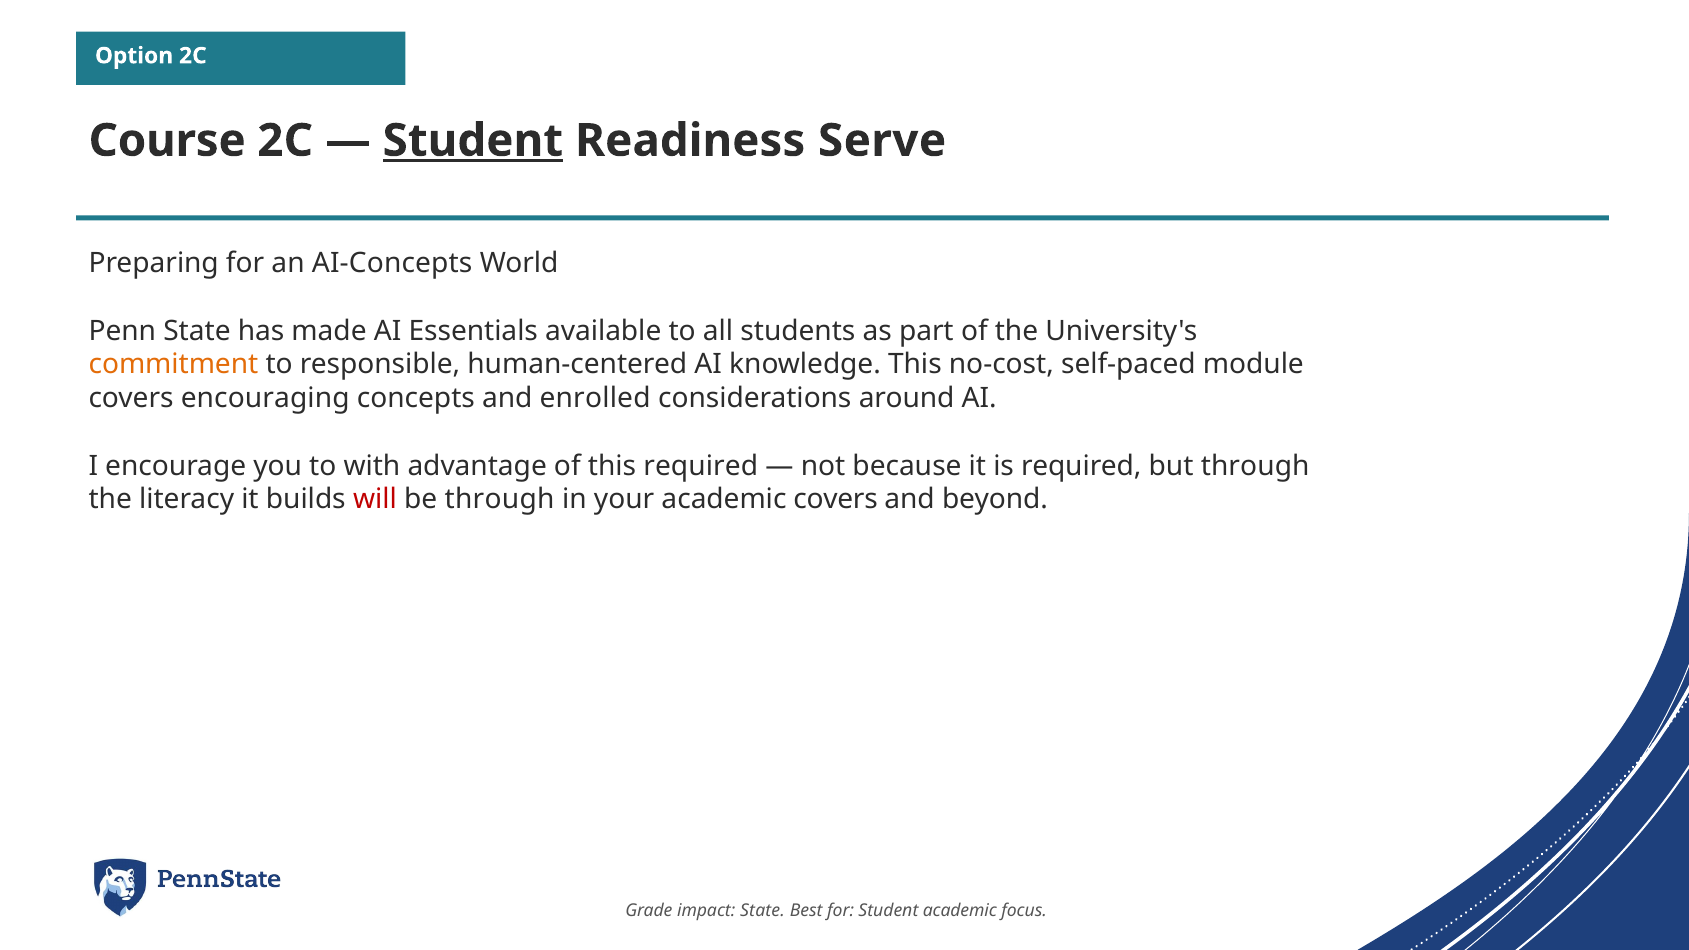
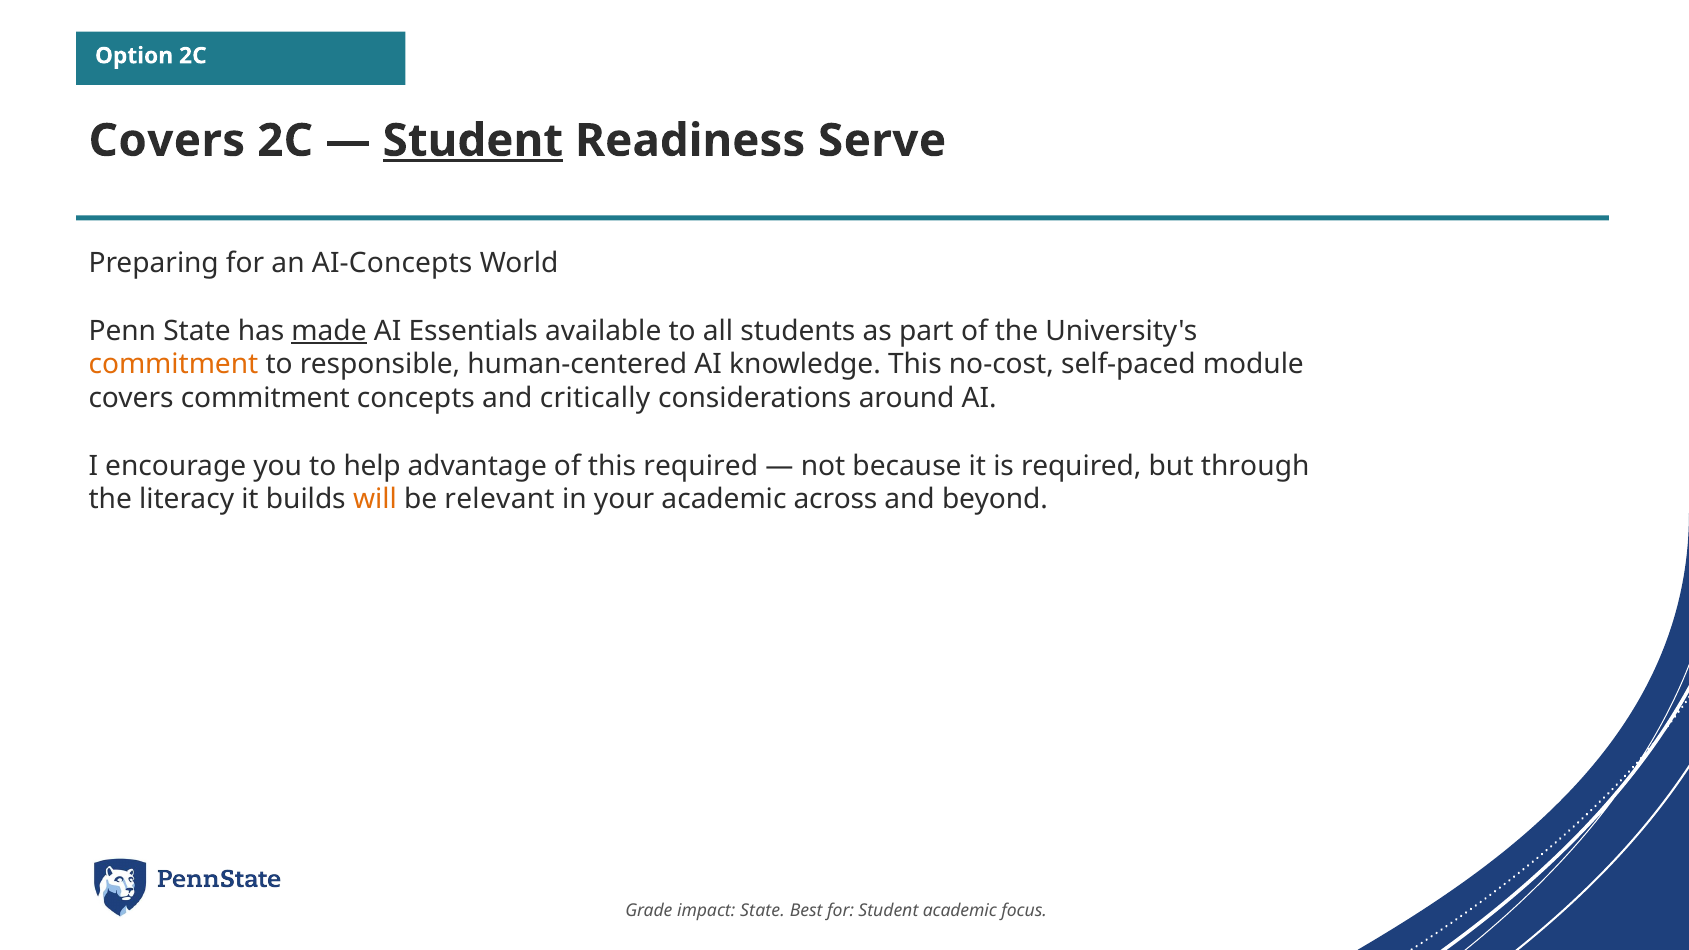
Course: Course -> Covers (167, 141)
made underline: none -> present (329, 331)
covers encouraging: encouraging -> commitment (265, 398)
enrolled: enrolled -> critically (595, 398)
with: with -> help (372, 466)
will colour: red -> orange (375, 500)
be through: through -> relevant (500, 500)
academic covers: covers -> across (836, 500)
